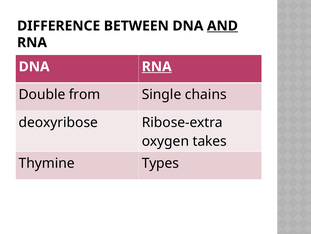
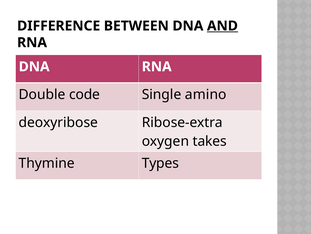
RNA underline: present -> none (157, 67)
from: from -> code (85, 94)
chains: chains -> amino (206, 94)
